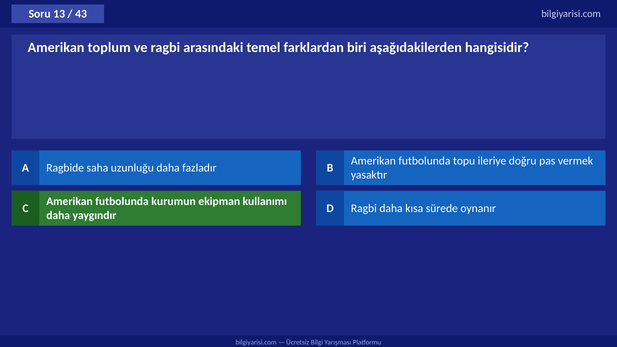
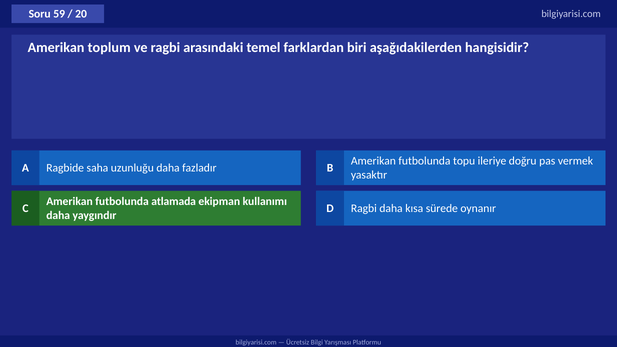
13: 13 -> 59 (59, 14)
43: 43 -> 20 (81, 14)
kurumun: kurumun -> atlamada (174, 201)
